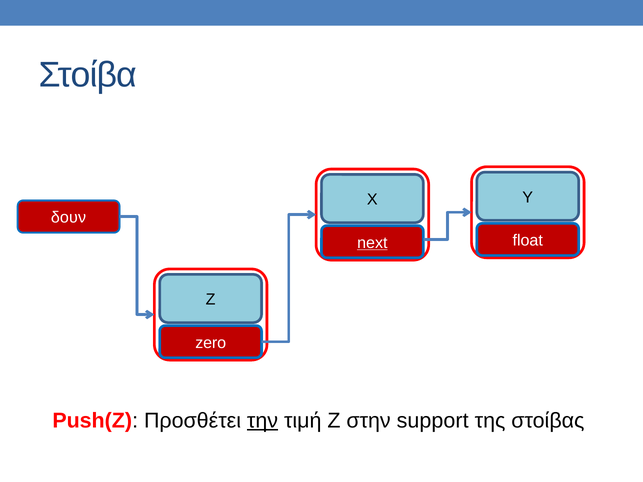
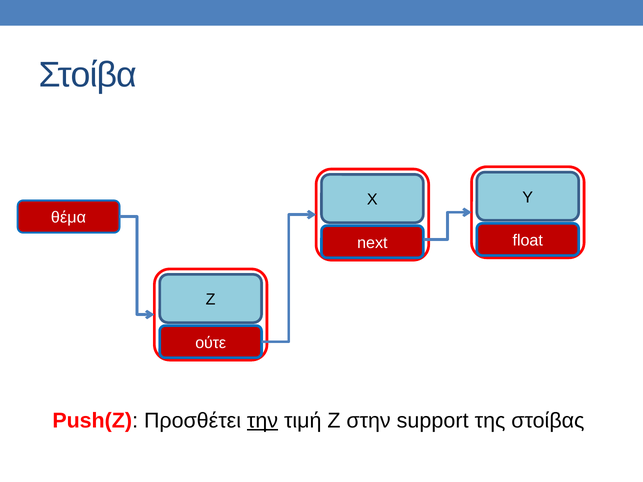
δουν: δουν -> θέμα (68, 218)
next underline: present -> none (372, 243)
zero: zero -> ούτε (211, 343)
